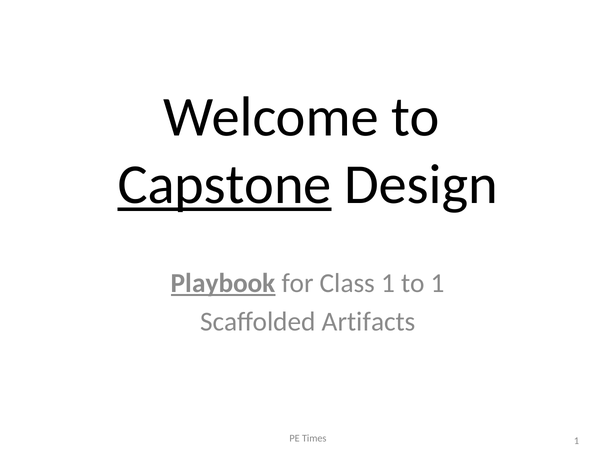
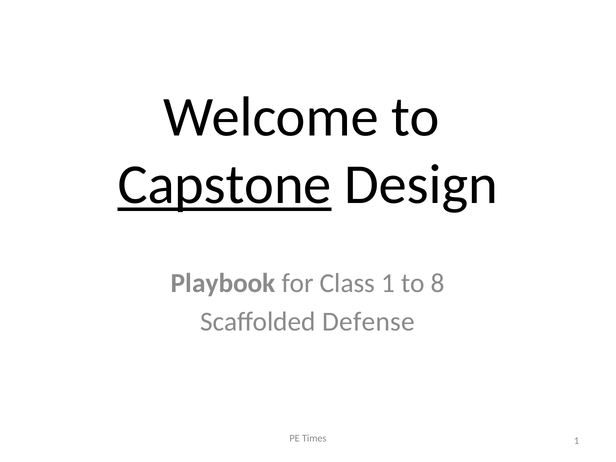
Playbook underline: present -> none (223, 283)
to 1: 1 -> 8 (438, 283)
Artifacts: Artifacts -> Defense (369, 322)
